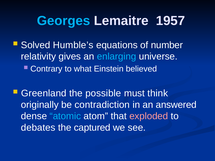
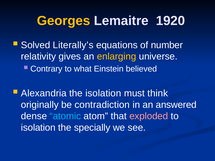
Georges colour: light blue -> yellow (64, 21)
1957: 1957 -> 1920 (170, 21)
Humble’s: Humble’s -> Literally’s (73, 45)
enlarging colour: light blue -> yellow (117, 57)
Greenland: Greenland -> Alexandria (44, 93)
the possible: possible -> isolation (103, 93)
debates: debates -> isolation (38, 128)
captured: captured -> specially (92, 128)
